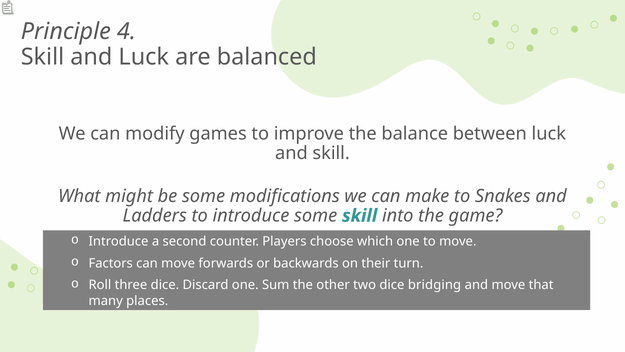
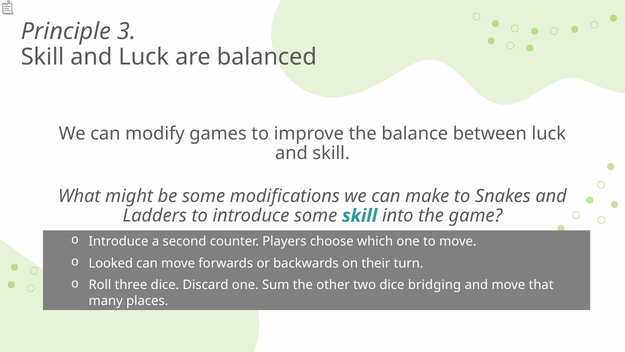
4: 4 -> 3 (126, 32)
Factors: Factors -> Looked (111, 263)
